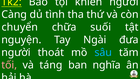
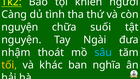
chuyển: chuyển -> nguyện (20, 27)
người: người -> nhậm (16, 52)
tối colour: pink -> yellow (9, 65)
táng: táng -> khác (51, 65)
